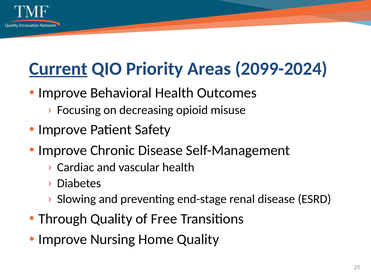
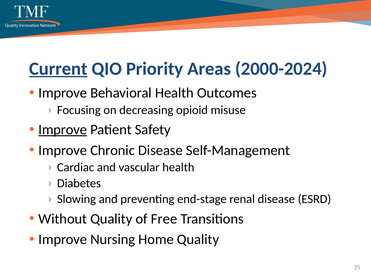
2099-2024: 2099-2024 -> 2000-2024 (281, 69)
Improve underline: none -> present (63, 130)
Through: Through -> Without (63, 219)
